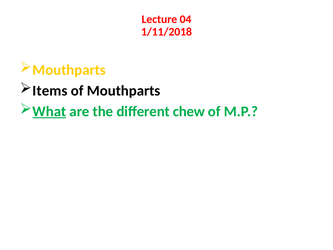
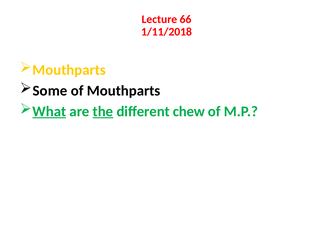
04: 04 -> 66 (186, 19)
Items: Items -> Some (50, 91)
the underline: none -> present (103, 111)
